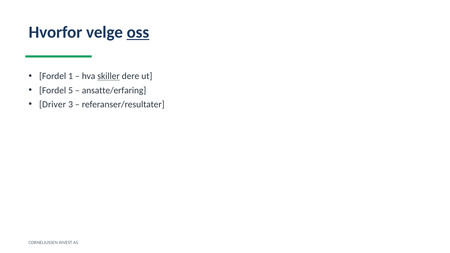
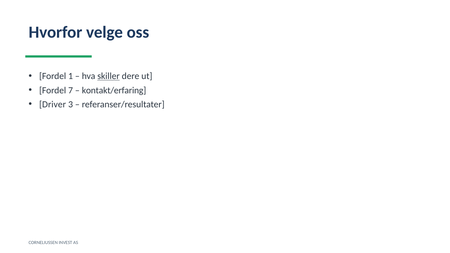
oss underline: present -> none (138, 32)
5: 5 -> 7 (71, 90)
ansatte/erfaring: ansatte/erfaring -> kontakt/erfaring (114, 90)
